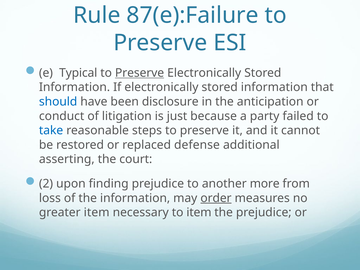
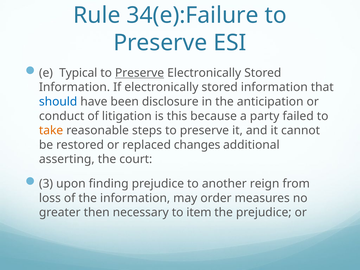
87(e):Failure: 87(e):Failure -> 34(e):Failure (193, 15)
just: just -> this (177, 116)
take colour: blue -> orange (51, 130)
defense: defense -> changes (197, 145)
2: 2 -> 3 (46, 184)
more: more -> reign (265, 184)
order underline: present -> none (216, 198)
greater item: item -> then (97, 212)
